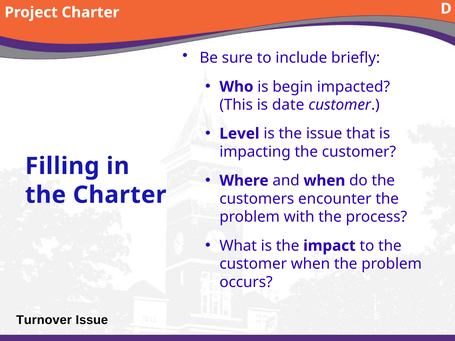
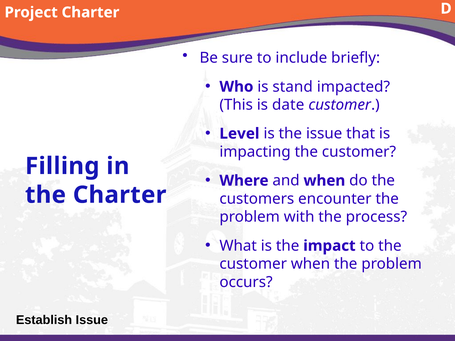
begin: begin -> stand (293, 87)
Turnover: Turnover -> Establish (44, 320)
